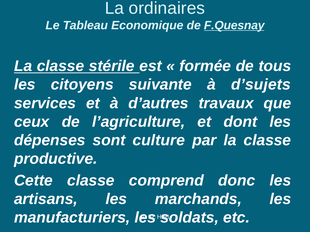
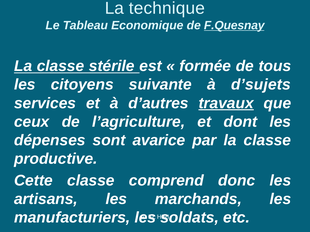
ordinaires: ordinaires -> technique (167, 8)
travaux underline: none -> present (226, 103)
culture: culture -> avarice (159, 141)
